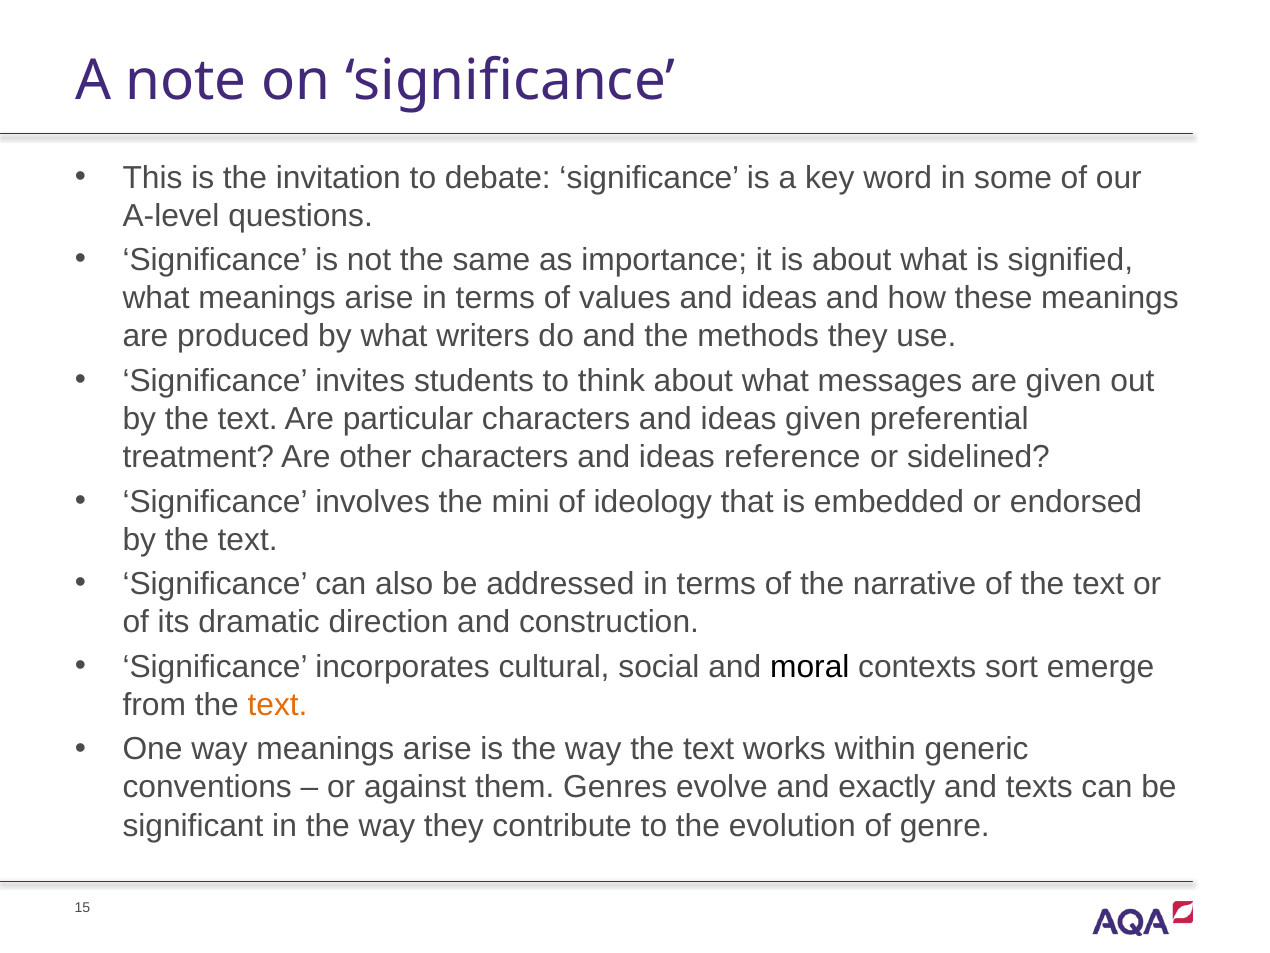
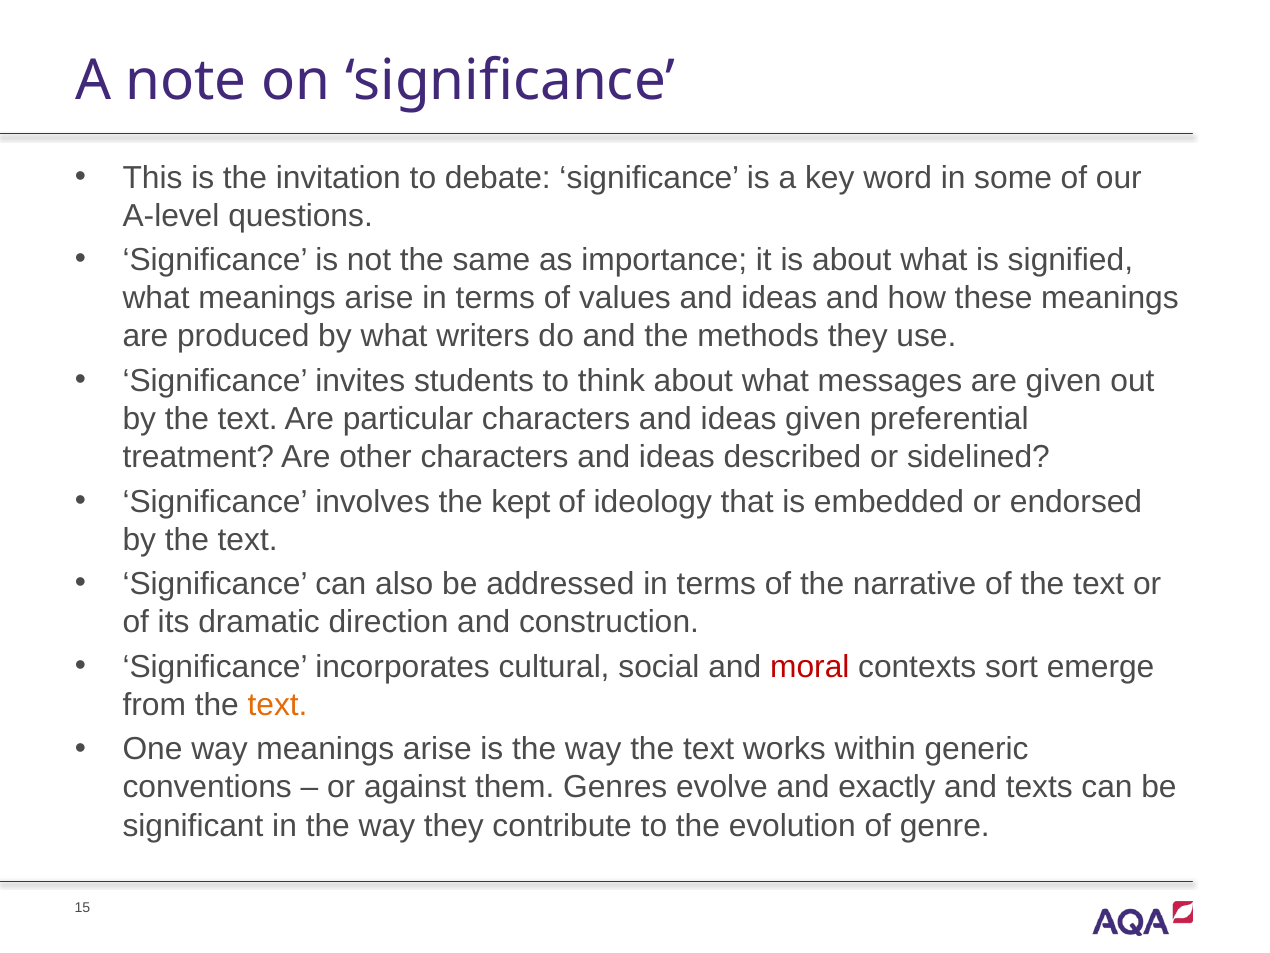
reference: reference -> described (792, 457)
mini: mini -> kept (521, 501)
moral colour: black -> red (810, 666)
